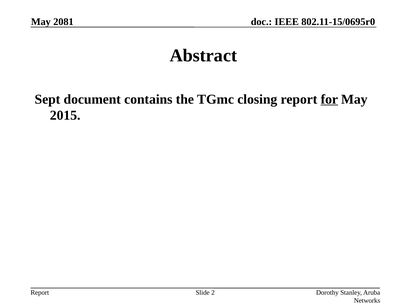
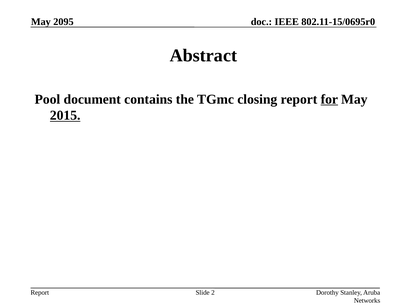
2081: 2081 -> 2095 (63, 22)
Sept: Sept -> Pool (47, 99)
2015 underline: none -> present (65, 116)
